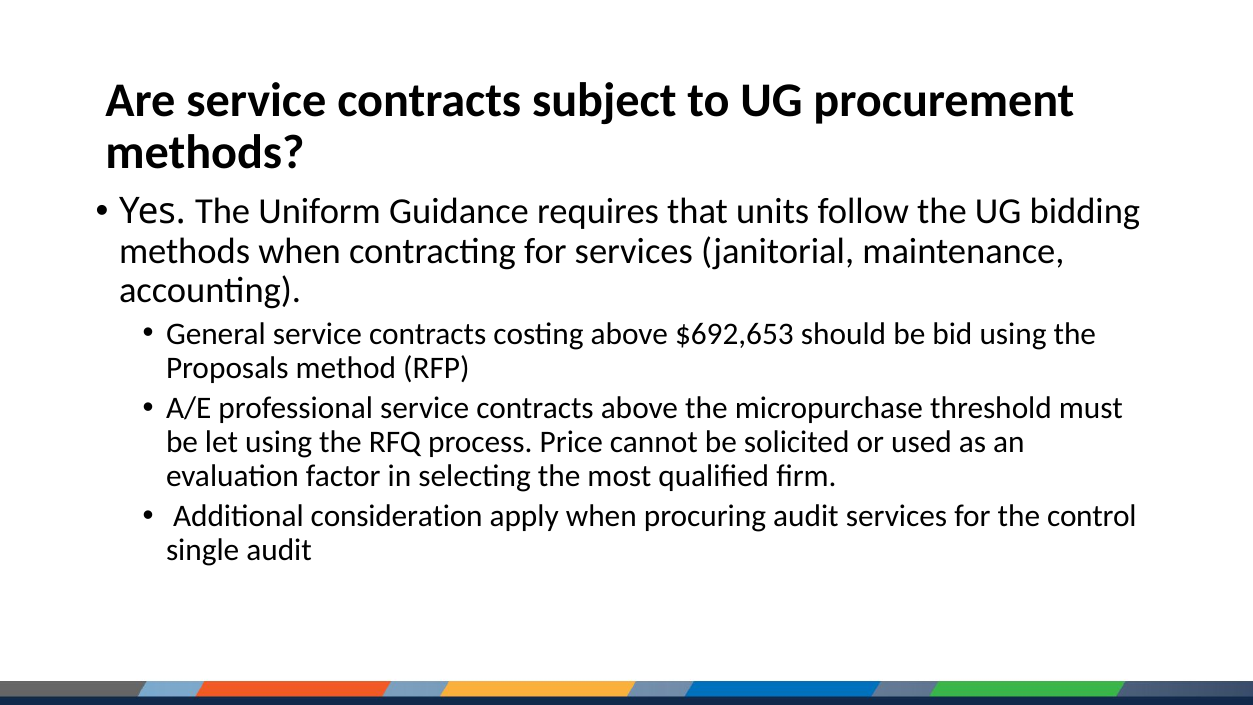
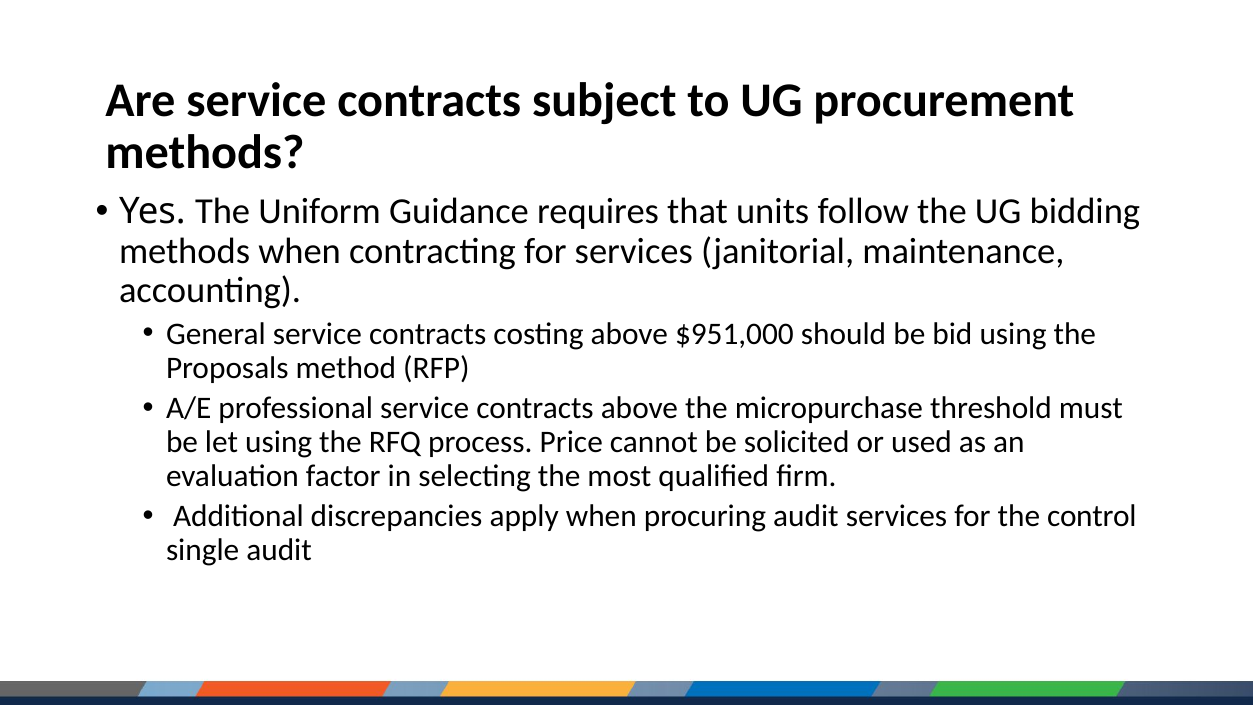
$692,653: $692,653 -> $951,000 (734, 334)
consideration: consideration -> discrepancies (397, 516)
